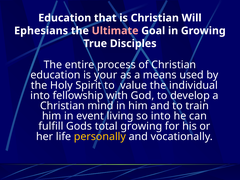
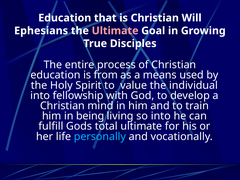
your: your -> from (106, 75)
event: event -> being (90, 116)
total growing: growing -> ultimate (141, 126)
personally colour: yellow -> light blue (100, 137)
